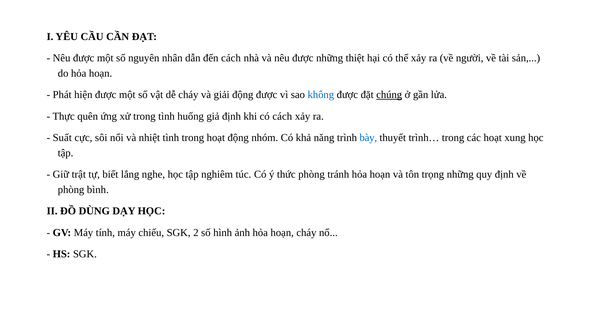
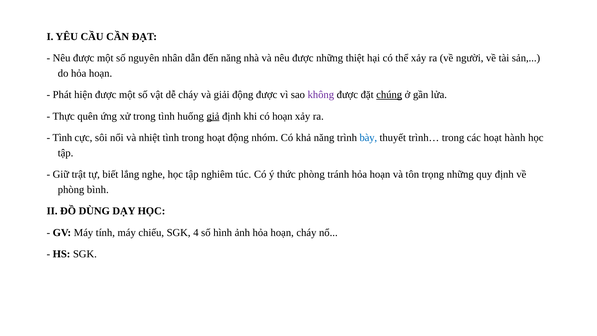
đến cách: cách -> năng (231, 58)
không colour: blue -> purple (321, 95)
giả underline: none -> present (213, 116)
có cách: cách -> hoạn (282, 116)
Suất: Suất -> Tình (62, 138)
xung: xung -> hành (515, 138)
2: 2 -> 4 (196, 232)
